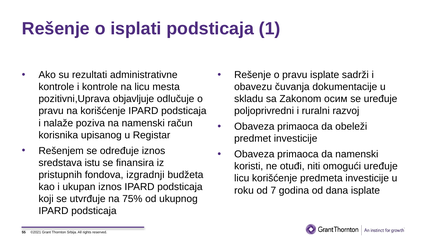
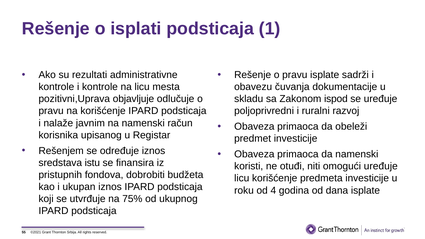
осим: осим -> ispod (336, 99)
poziva: poziva -> javnim (90, 123)
izgradnji: izgradnji -> dobrobiti (145, 175)
7: 7 -> 4 (273, 190)
